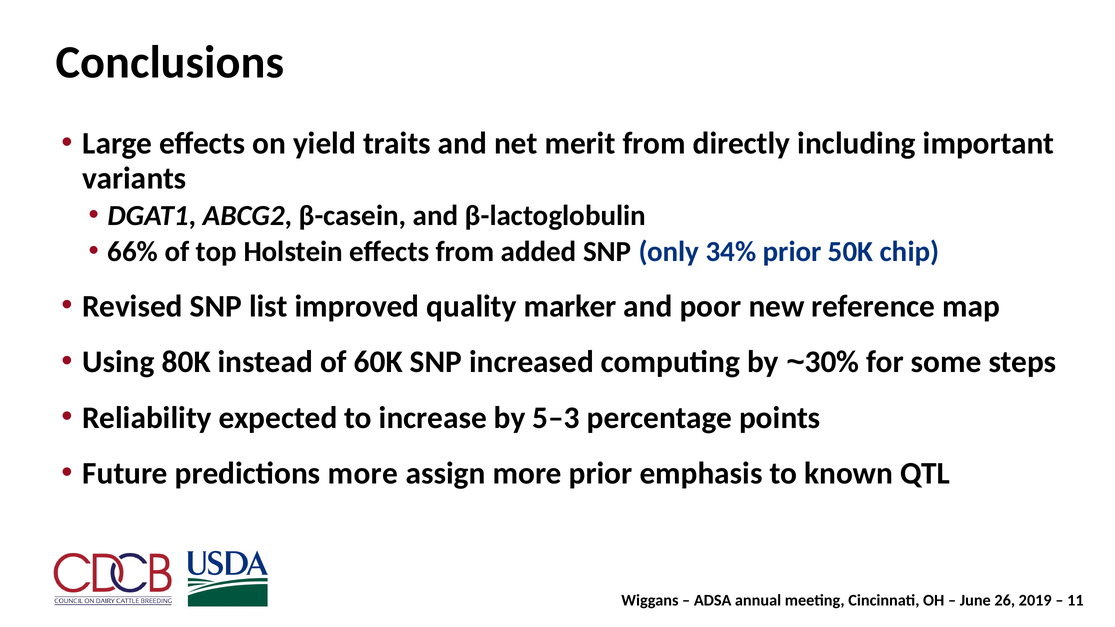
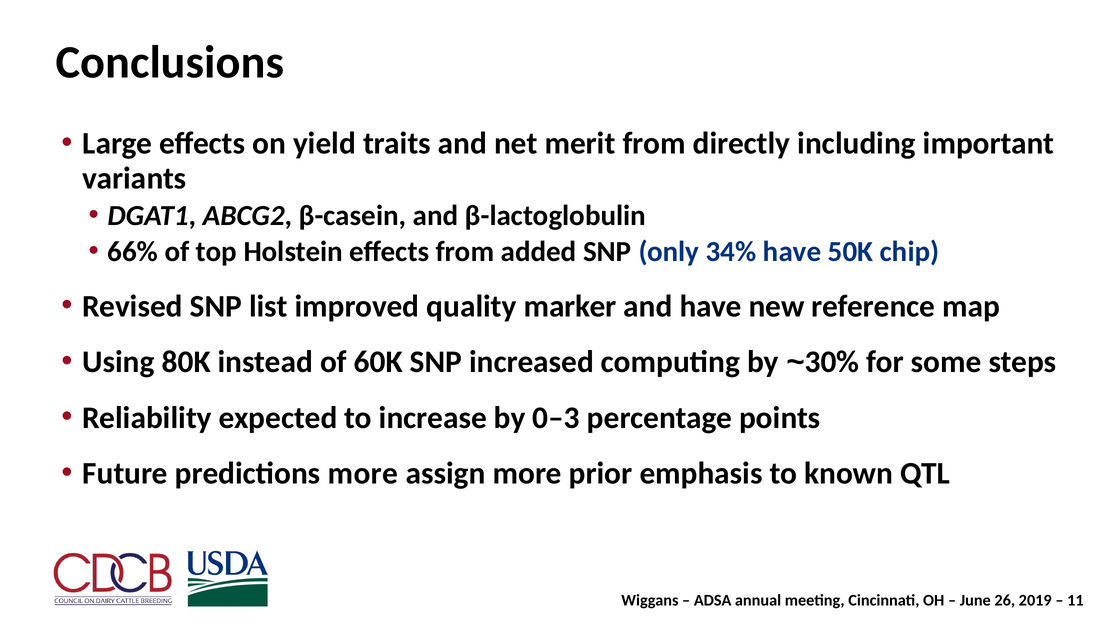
34% prior: prior -> have (792, 252)
and poor: poor -> have (711, 307)
5–3: 5–3 -> 0–3 (556, 418)
